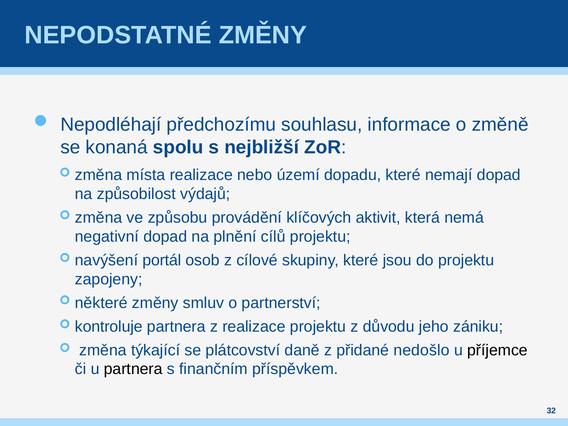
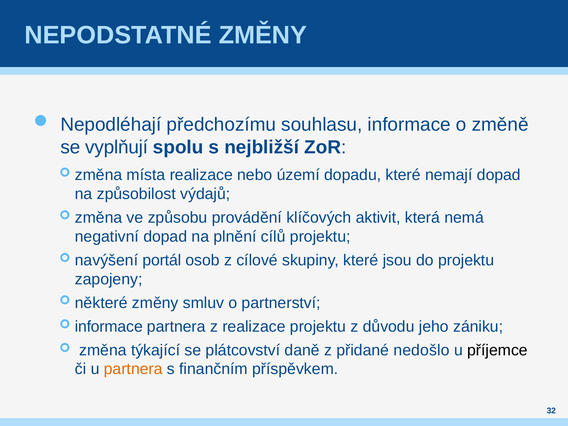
konaná: konaná -> vyplňují (117, 147)
kontroluje: kontroluje -> informace (109, 326)
partnera colour: black -> orange (133, 369)
